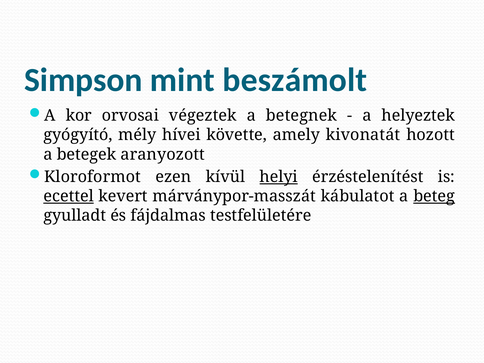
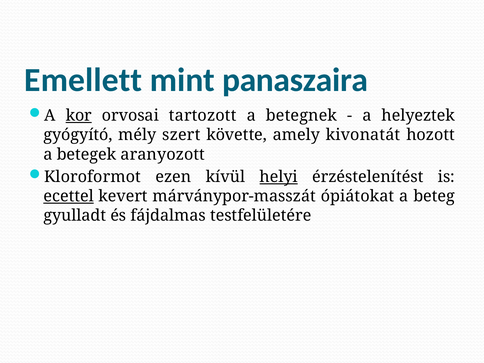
Simpson: Simpson -> Emellett (83, 80)
beszámolt: beszámolt -> panaszaira (295, 80)
kor underline: none -> present (79, 116)
végeztek: végeztek -> tartozott (203, 116)
hívei: hívei -> szert (181, 135)
kábulatot: kábulatot -> ópiátokat (358, 196)
beteg underline: present -> none (434, 196)
